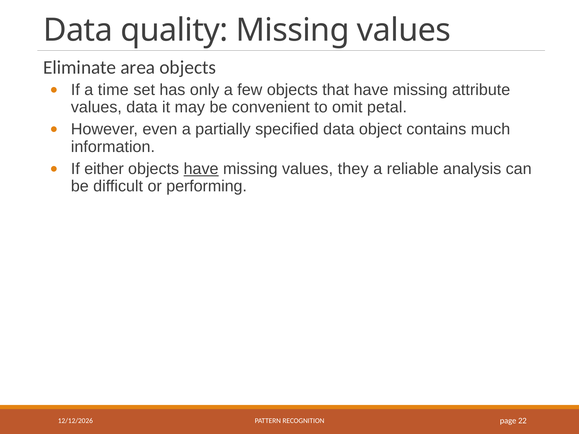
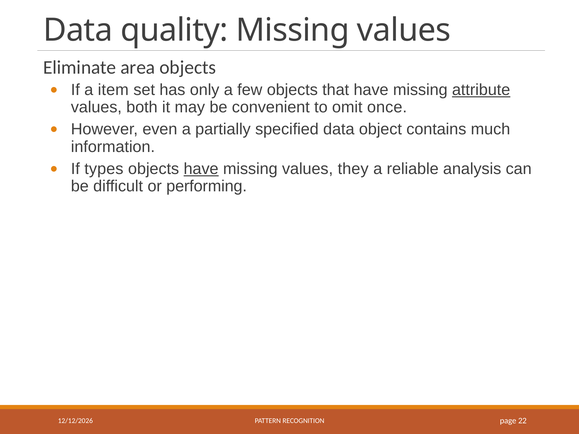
time: time -> item (113, 90)
attribute underline: none -> present (481, 90)
values data: data -> both (142, 107)
petal: petal -> once (387, 107)
either: either -> types (104, 169)
